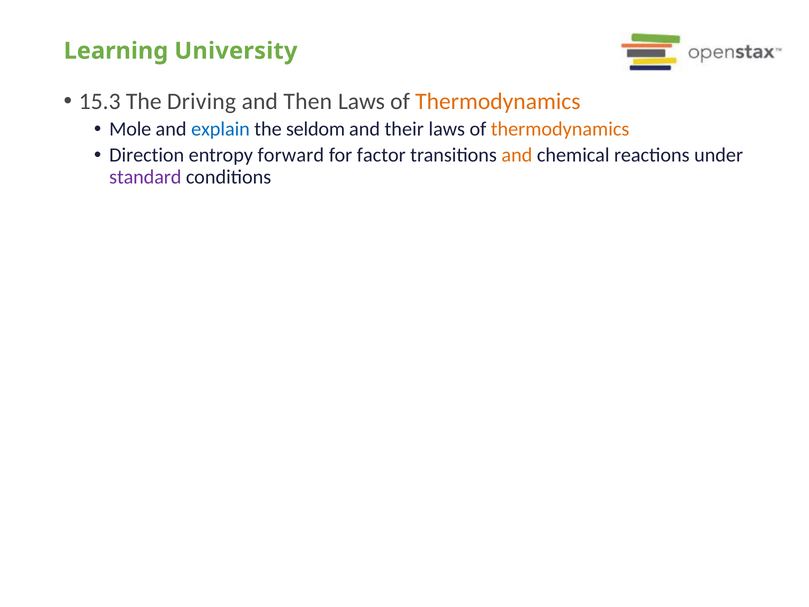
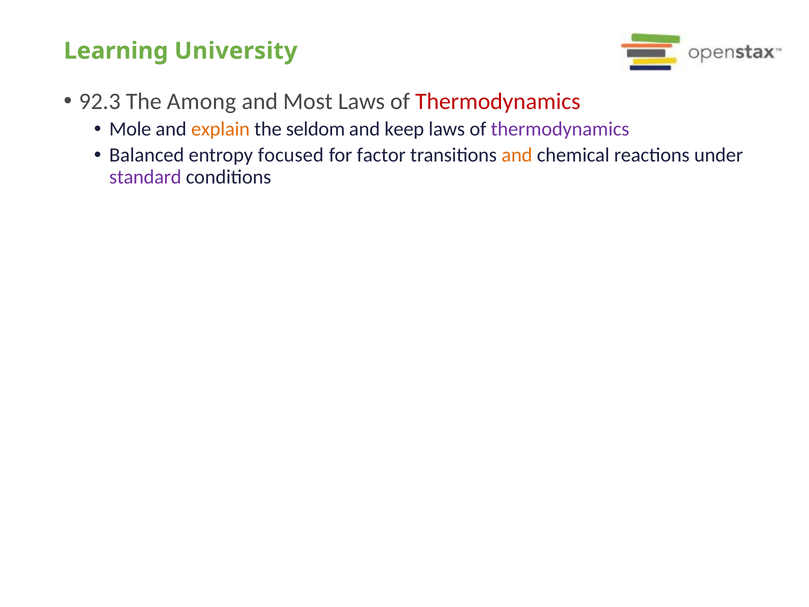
15.3: 15.3 -> 92.3 (100, 101)
Driving: Driving -> Among (202, 101)
Then: Then -> Most (308, 101)
Thermodynamics colour: orange -> red (498, 101)
explain colour: blue -> orange (220, 129)
their: their -> keep (404, 129)
thermodynamics colour: orange -> purple (560, 129)
Direction: Direction -> Balanced (147, 155)
forward: forward -> focused (291, 155)
